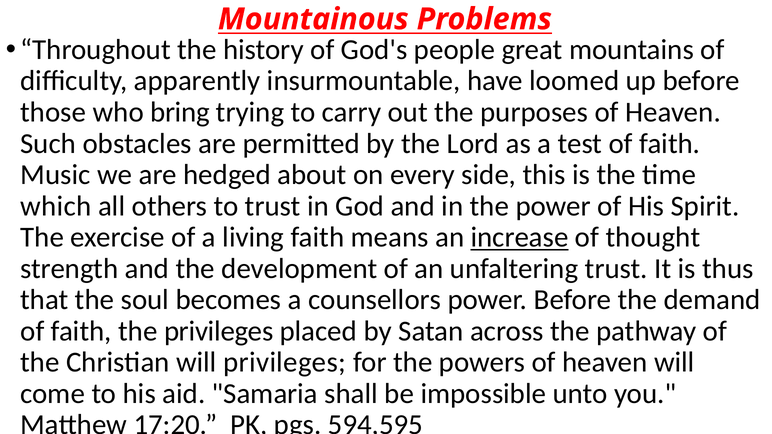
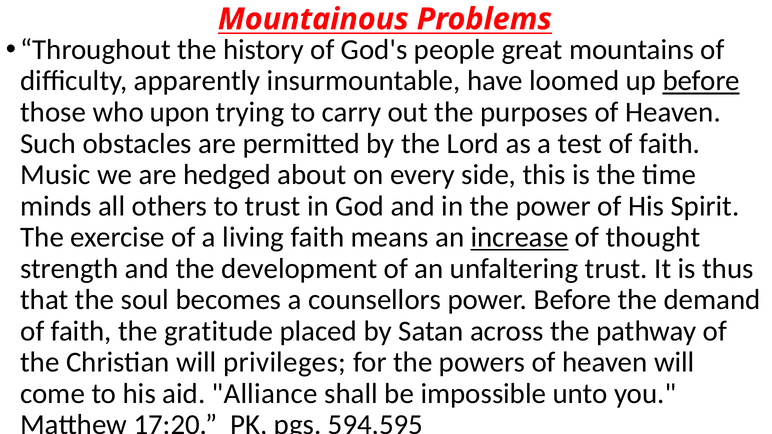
before underline: none -> present (701, 81)
bring: bring -> upon (180, 112)
which: which -> minds (56, 206)
the privileges: privileges -> gratitude (218, 331)
Samaria: Samaria -> Alliance (265, 394)
